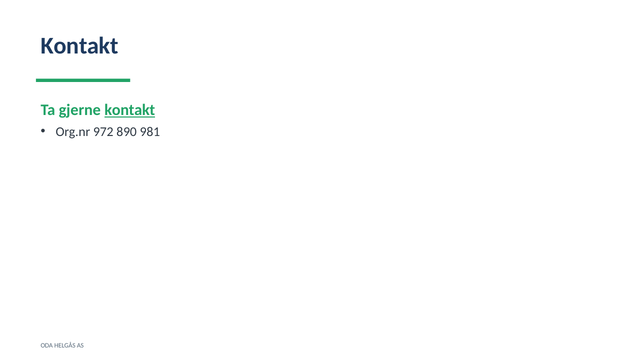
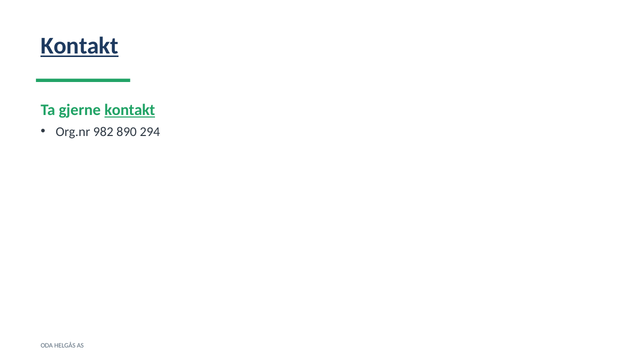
Kontakt underline: none -> present (80, 46)
972: 972 -> 982 (103, 131)
981: 981 -> 294 (150, 131)
